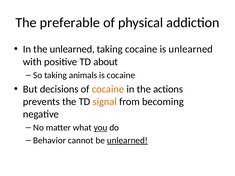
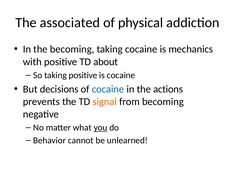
preferable: preferable -> associated (70, 23)
the unlearned: unlearned -> becoming (72, 49)
is unlearned: unlearned -> mechanics (191, 49)
taking animals: animals -> positive (83, 75)
cocaine colour: orange -> blue (108, 89)
unlearned underline: present -> none (127, 141)
